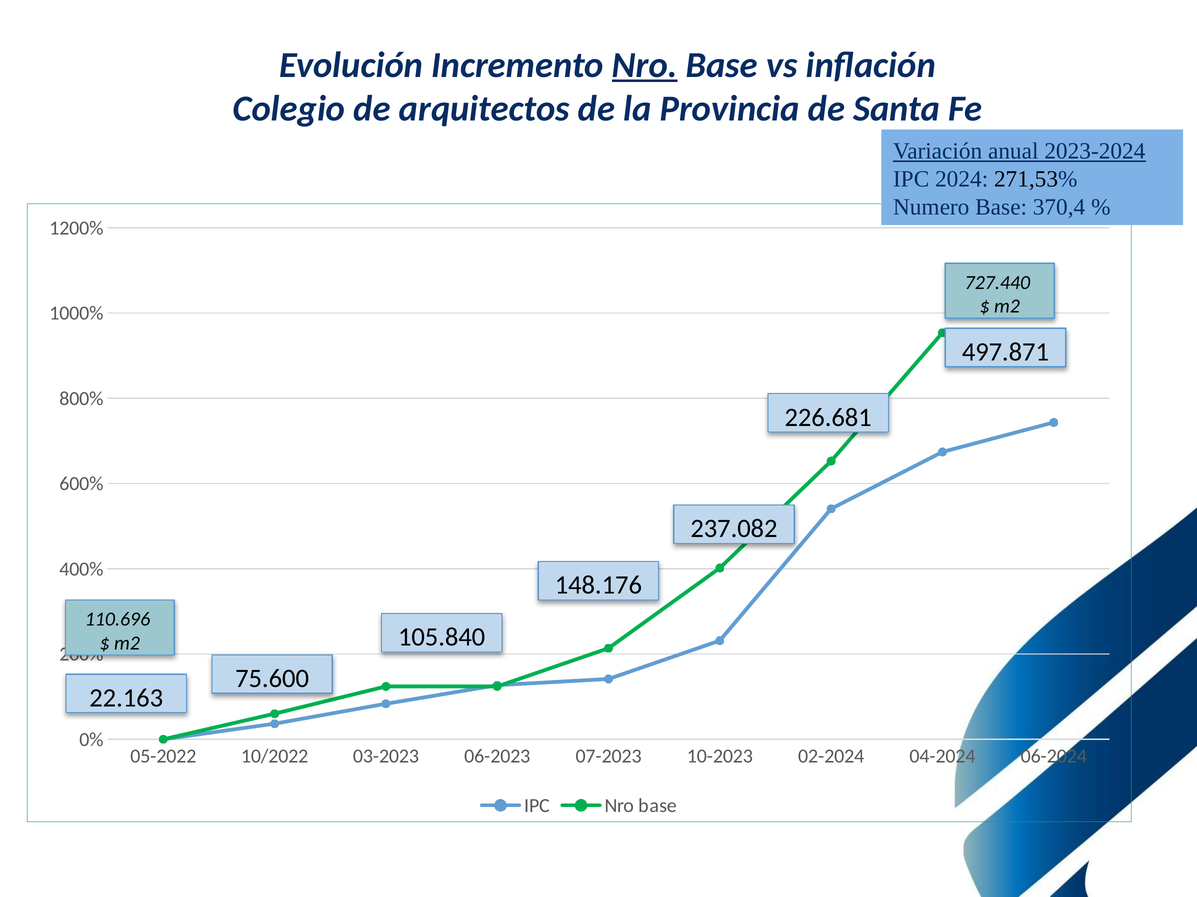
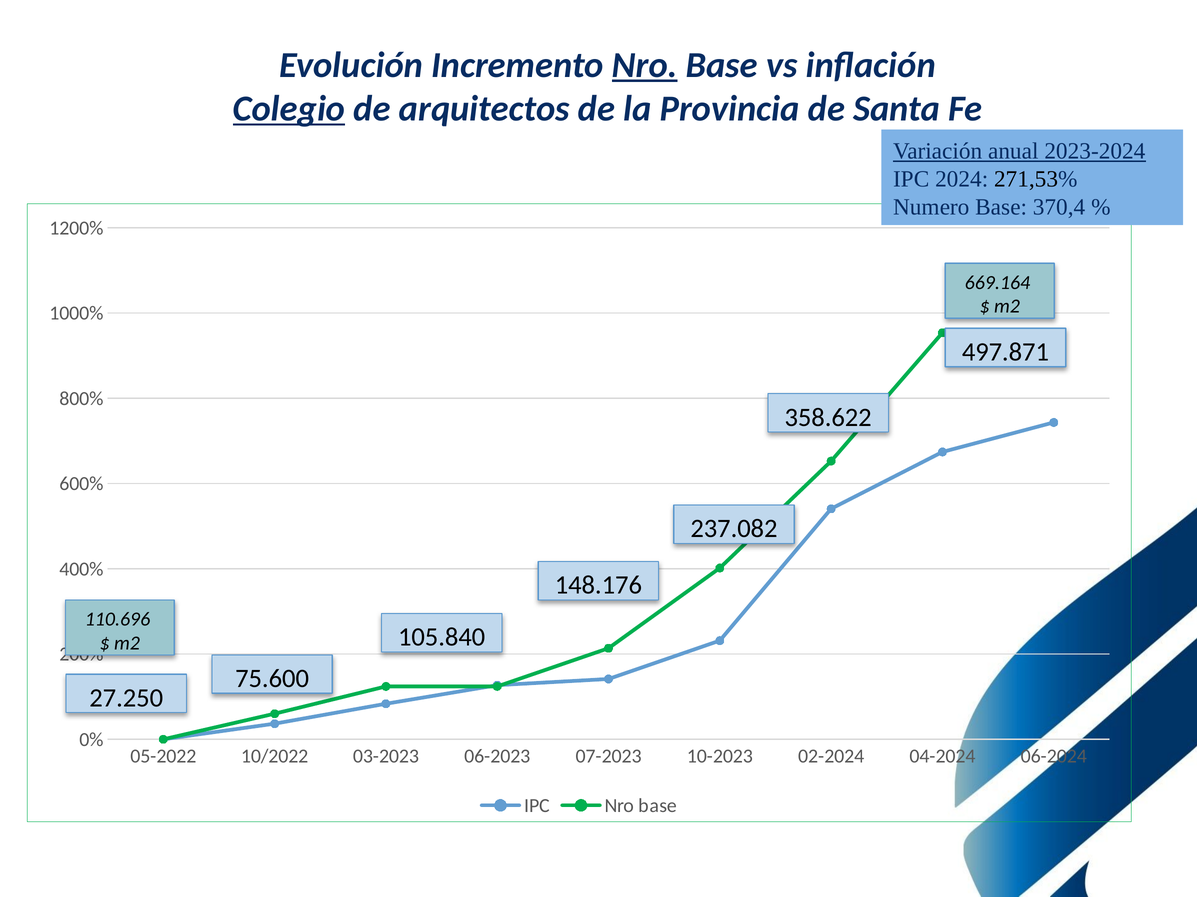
Colegio underline: none -> present (289, 109)
727.440: 727.440 -> 669.164 (997, 283)
226.681: 226.681 -> 358.622 (828, 418)
22.163: 22.163 -> 27.250 (126, 698)
